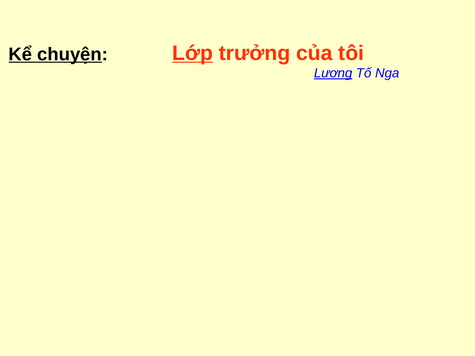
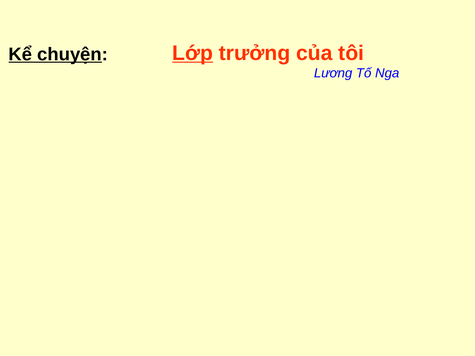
Lương underline: present -> none (333, 73)
